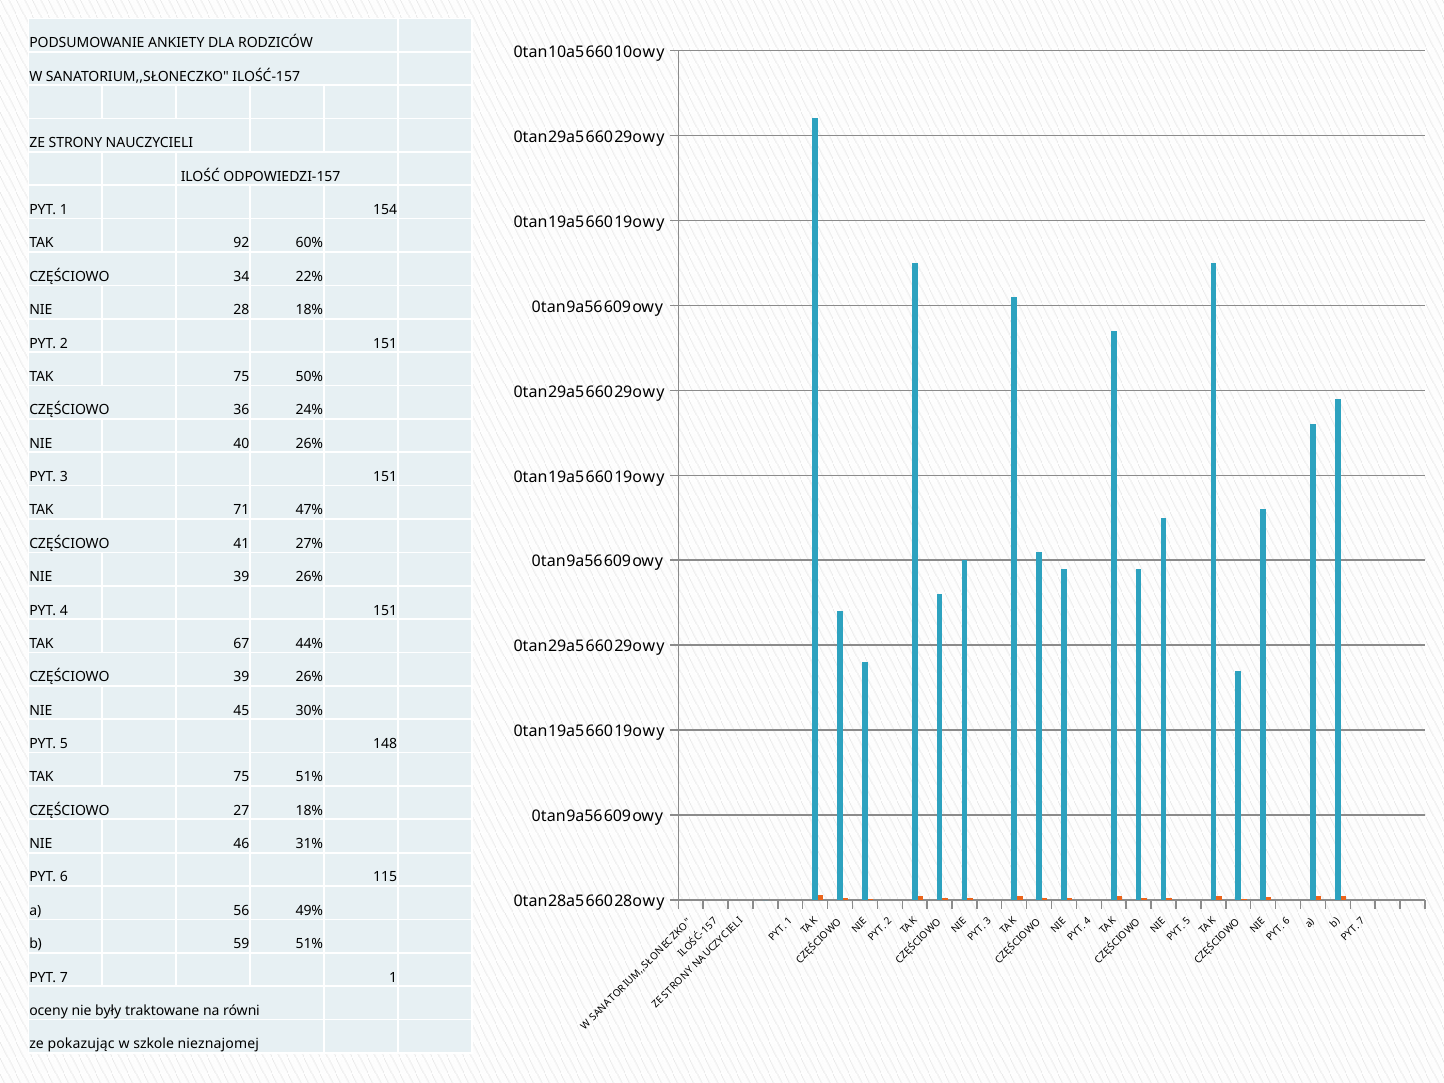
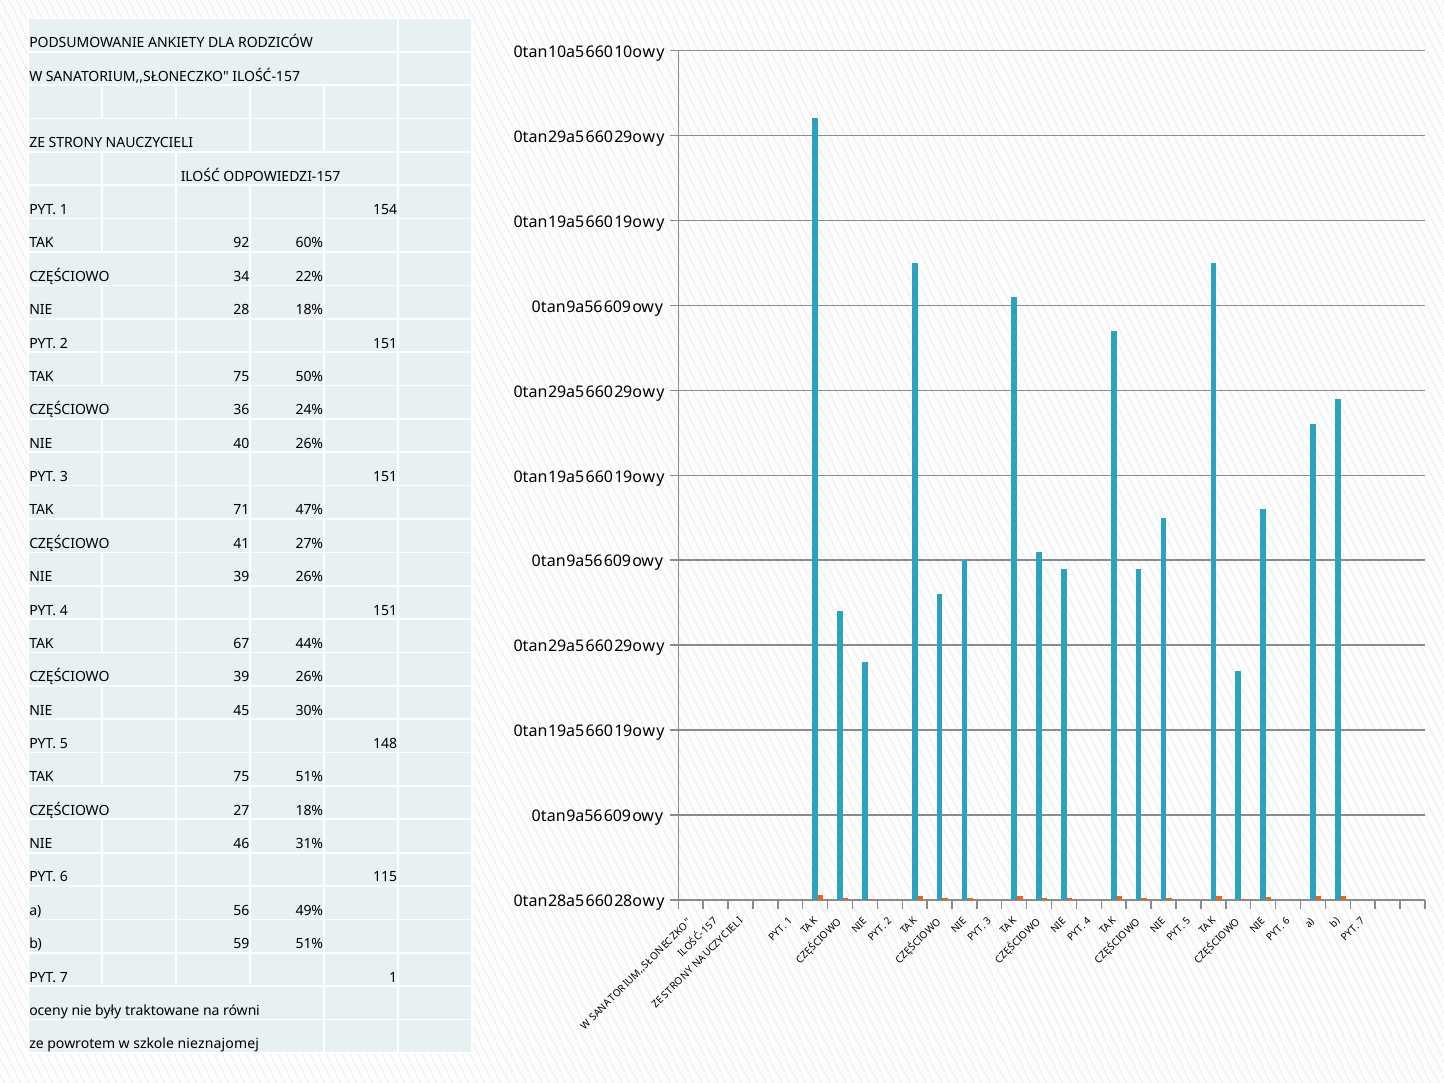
pokazując: pokazując -> powrotem (81, 1044)
